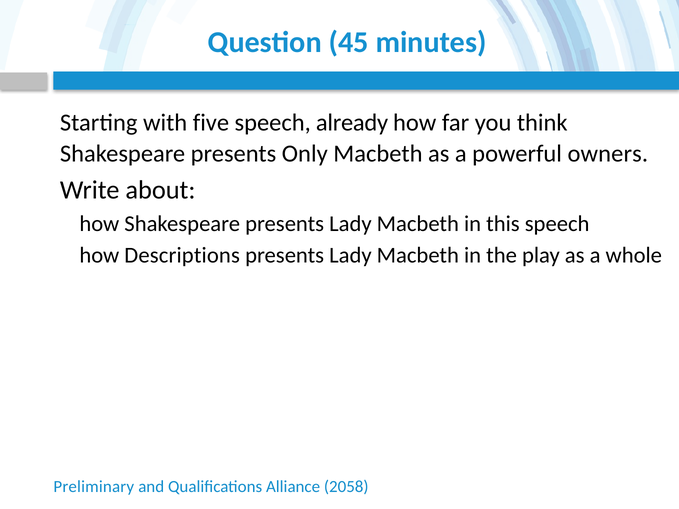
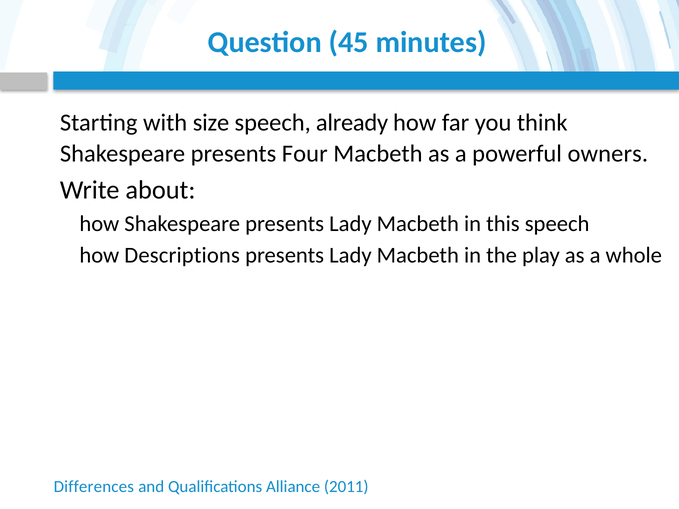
five: five -> size (211, 123)
Only: Only -> Four (305, 154)
Preliminary: Preliminary -> Differences (94, 487)
2058: 2058 -> 2011 (346, 487)
